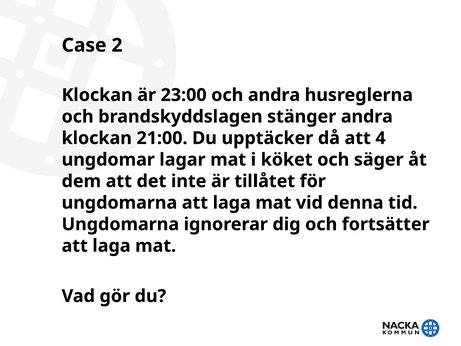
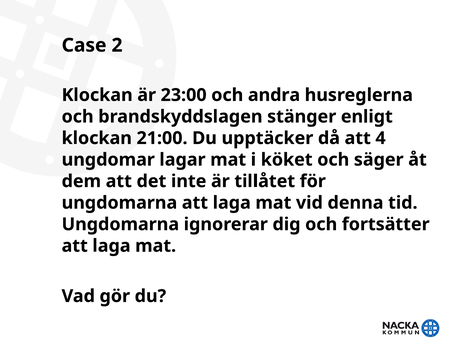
stänger andra: andra -> enligt (367, 117)
